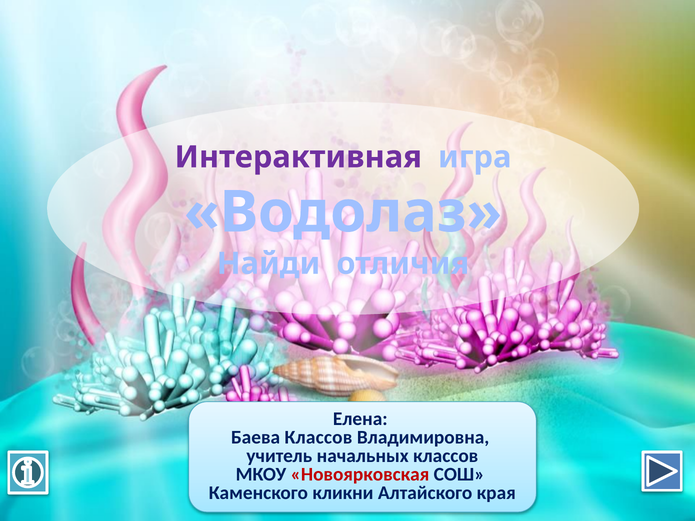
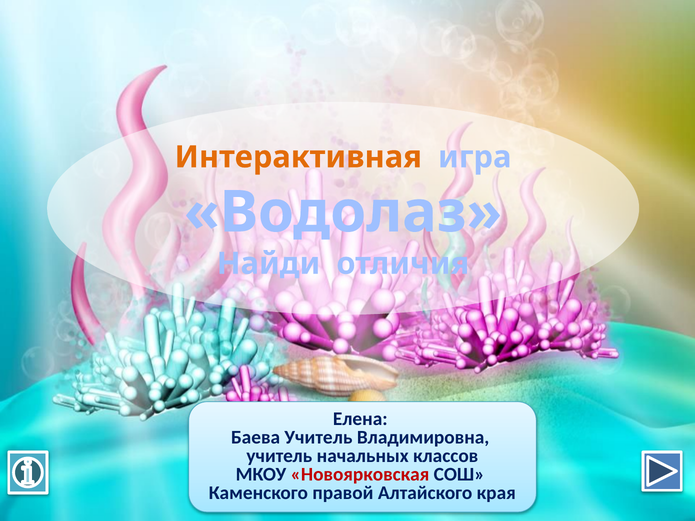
Интерактивная colour: purple -> orange (298, 157)
Баева Классов: Классов -> Учитель (319, 438)
кликни: кликни -> правой (343, 493)
